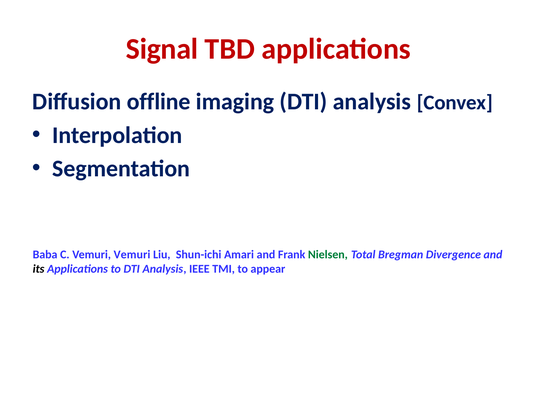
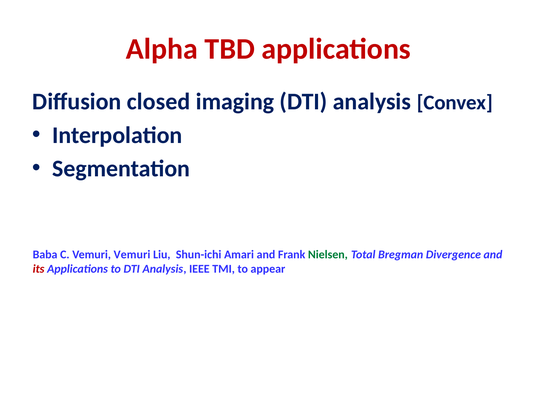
Signal: Signal -> Alpha (162, 49)
offline: offline -> closed (159, 102)
its colour: black -> red (39, 269)
